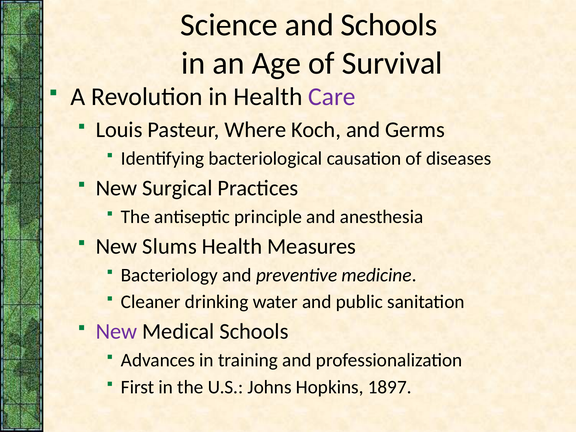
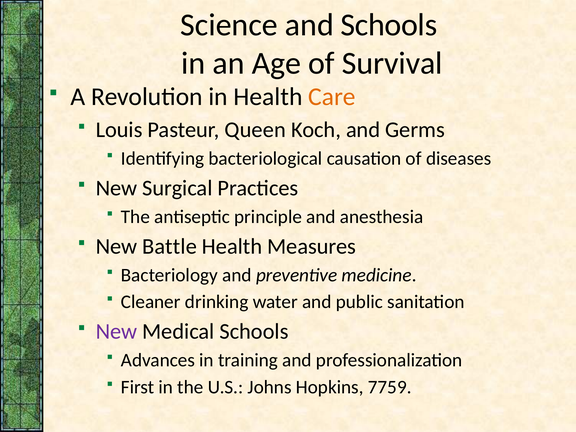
Care colour: purple -> orange (332, 97)
Where: Where -> Queen (255, 130)
Slums: Slums -> Battle (170, 246)
1897: 1897 -> 7759 (390, 387)
